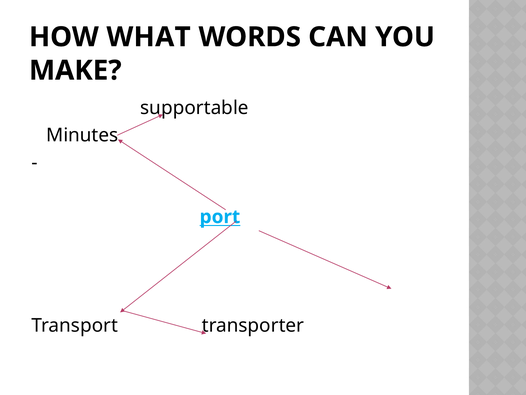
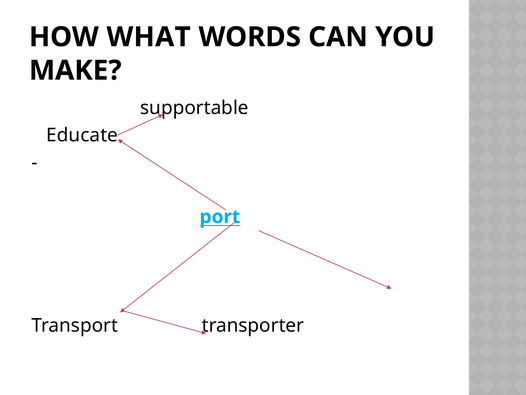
Minutes: Minutes -> Educate (82, 135)
